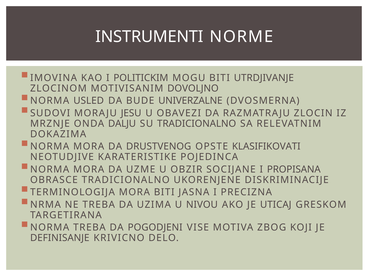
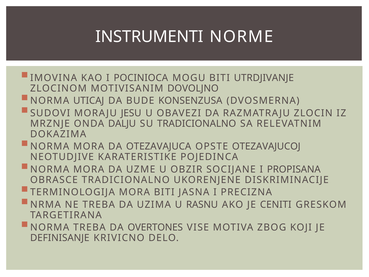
POLITICKIM: POLITICKIM -> POCINIOCA (141, 78)
USLED: USLED -> UTICAJ (89, 101)
UNIVERZALNE: UNIVERZALNE -> KONSENZUSA (190, 101)
DRUSTVENOG: DRUSTVENOG -> OTEZAVAJUCA (159, 146)
KLASIFIKOVATI: KLASIFIKOVATI -> OTEZAVAJUCOJ (266, 146)
NIVOU: NIVOU -> RASNU (202, 204)
UTICAJ: UTICAJ -> CENITI (276, 204)
POGODJENI: POGODJENI -> OVERTONES (155, 227)
